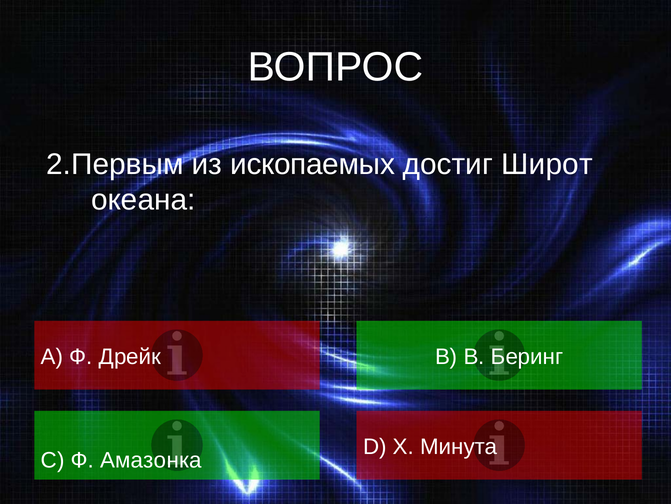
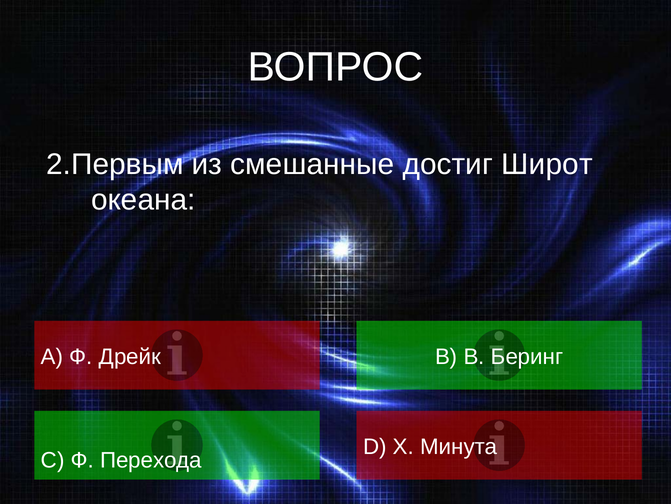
ископаемых: ископаемых -> смешанные (312, 164)
Амазонка: Амазонка -> Перехода (151, 459)
